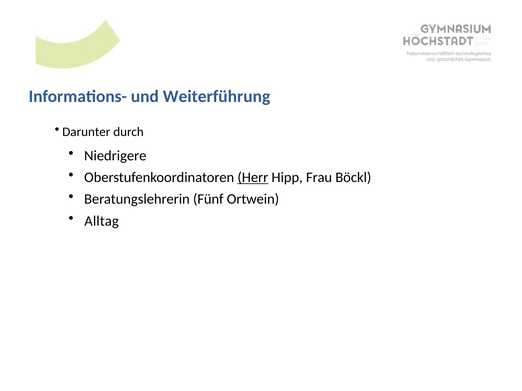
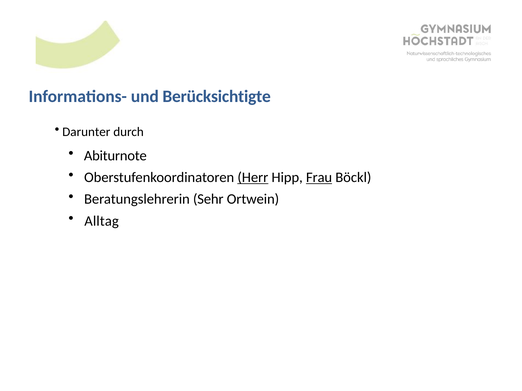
Weiterführung: Weiterführung -> Berücksichtigte (217, 96)
Niedrigere: Niedrigere -> Abiturnote (115, 156)
Frau underline: none -> present (319, 178)
Fünf: Fünf -> Sehr (208, 199)
